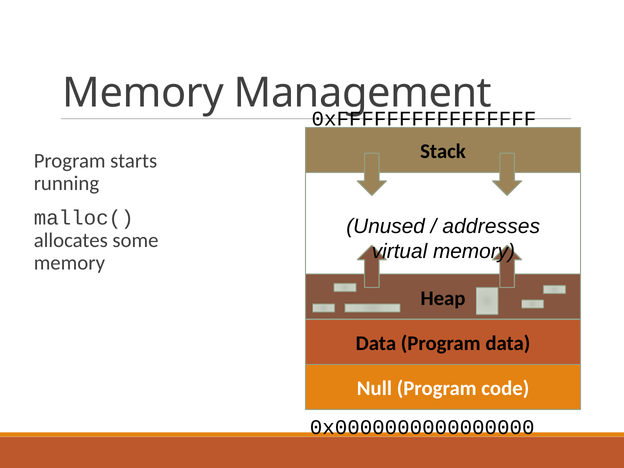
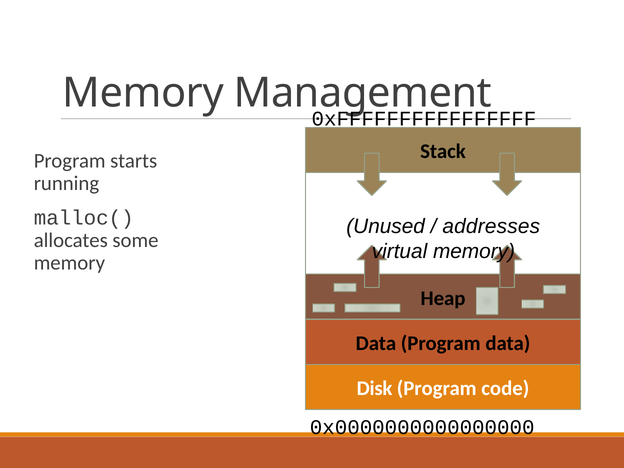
Null: Null -> Disk (375, 388)
